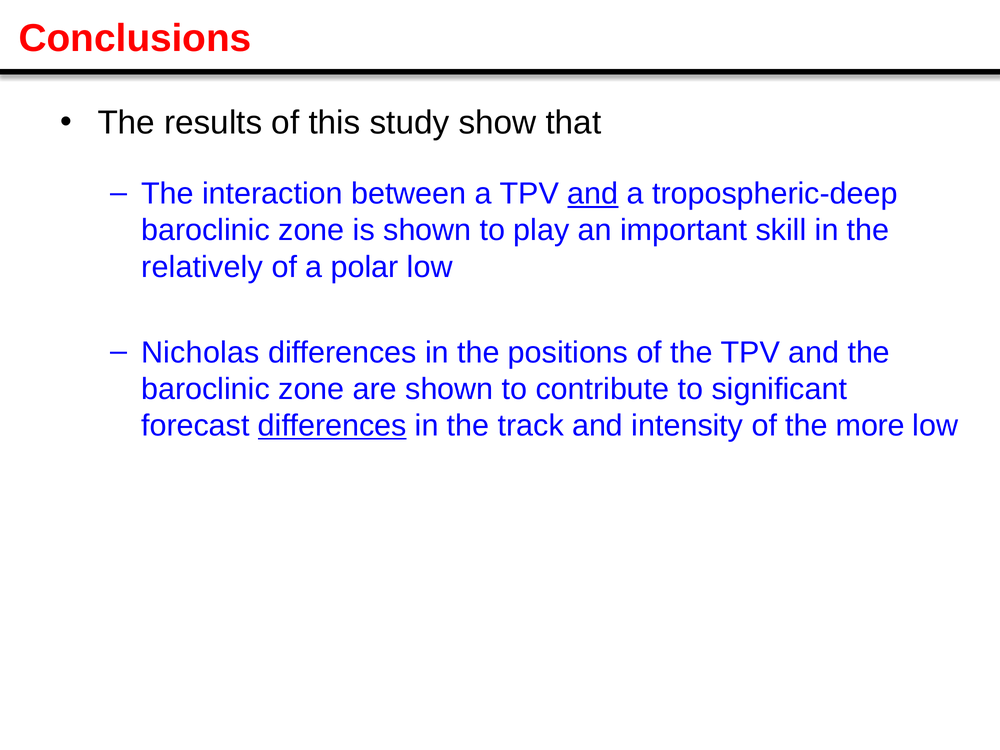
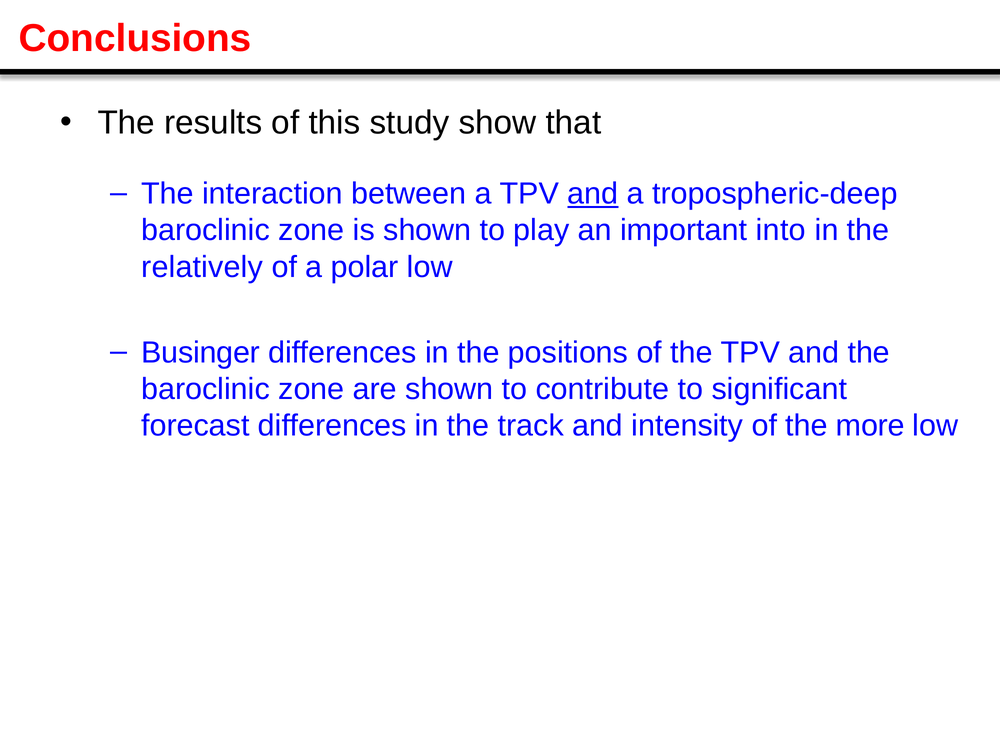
skill: skill -> into (781, 230)
Nicholas: Nicholas -> Businger (201, 352)
differences underline: present -> none (332, 426)
